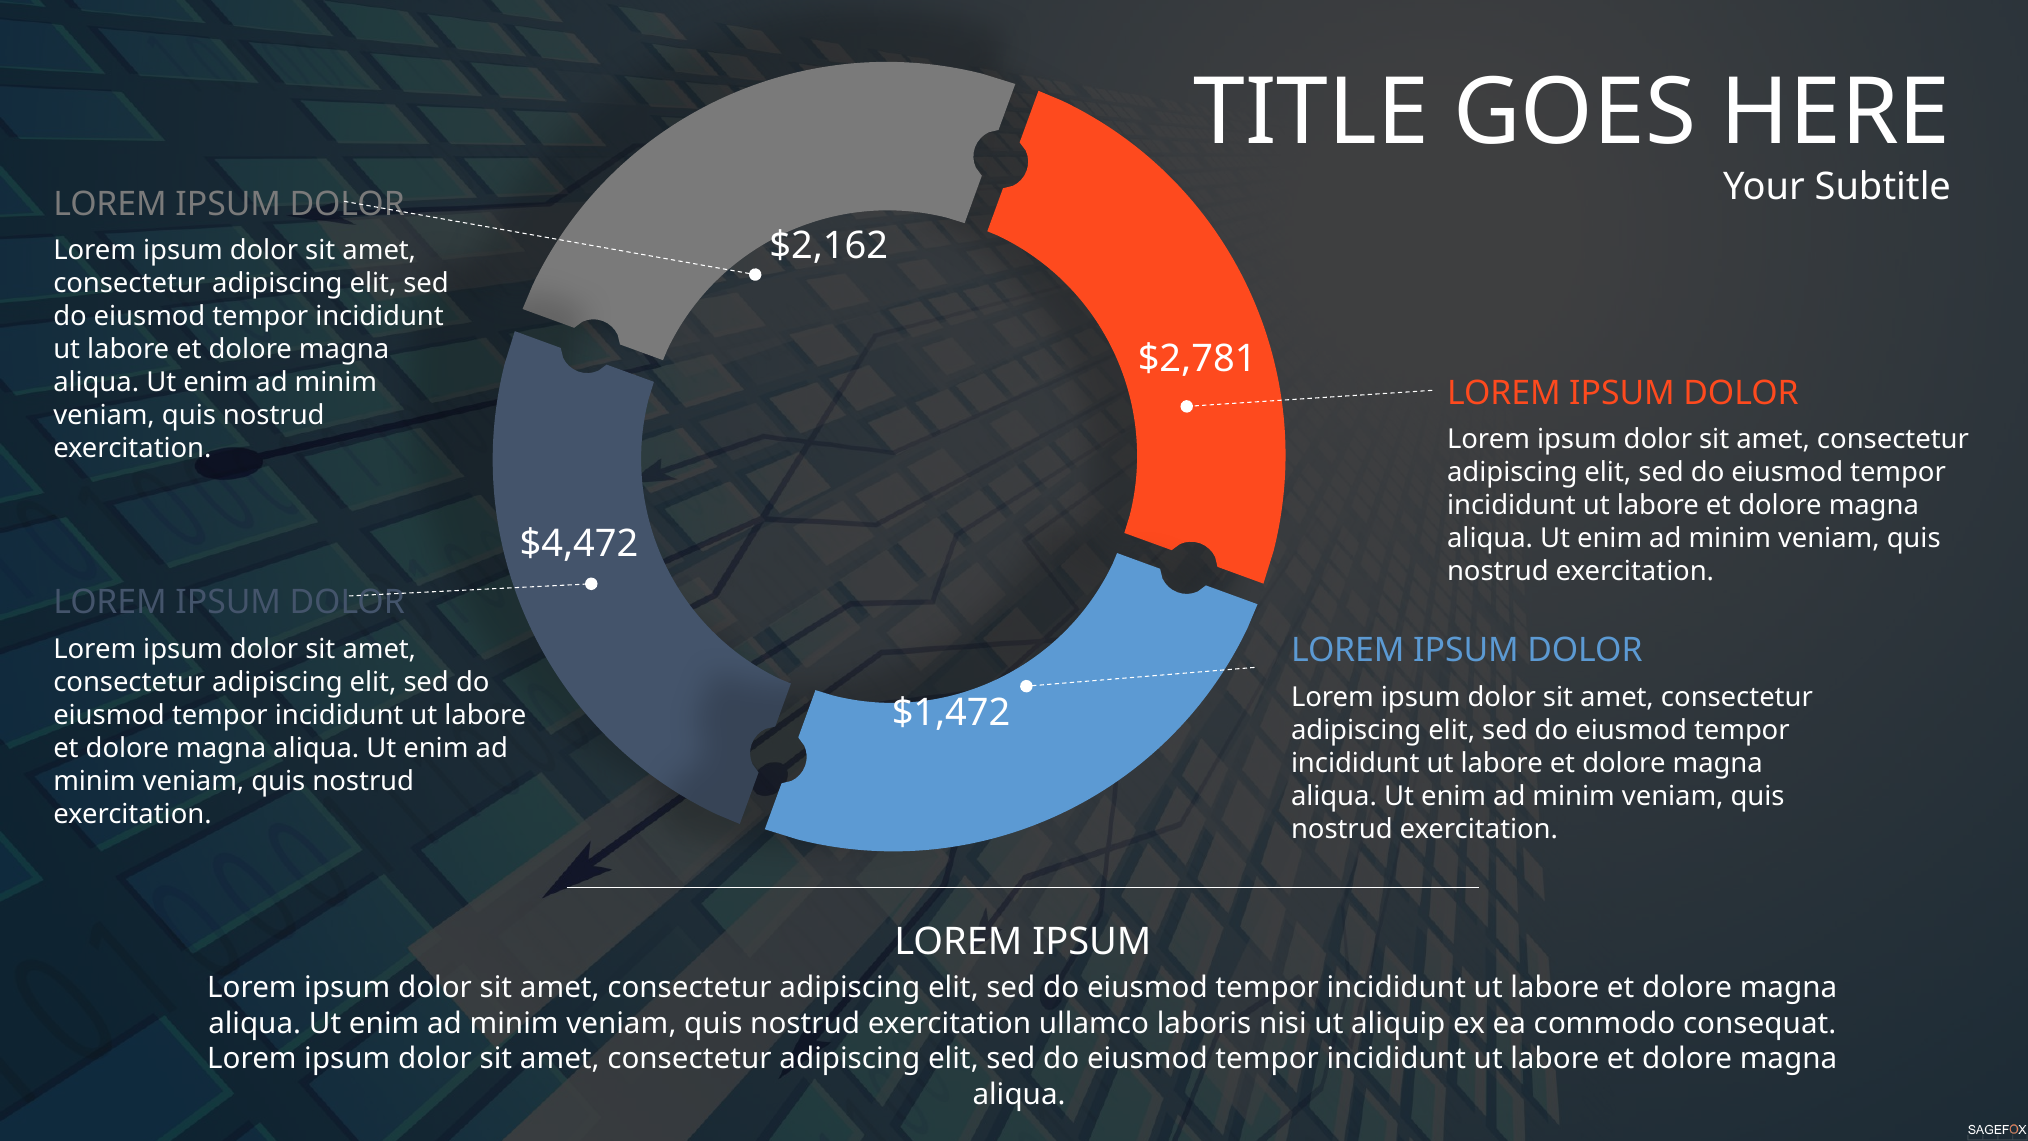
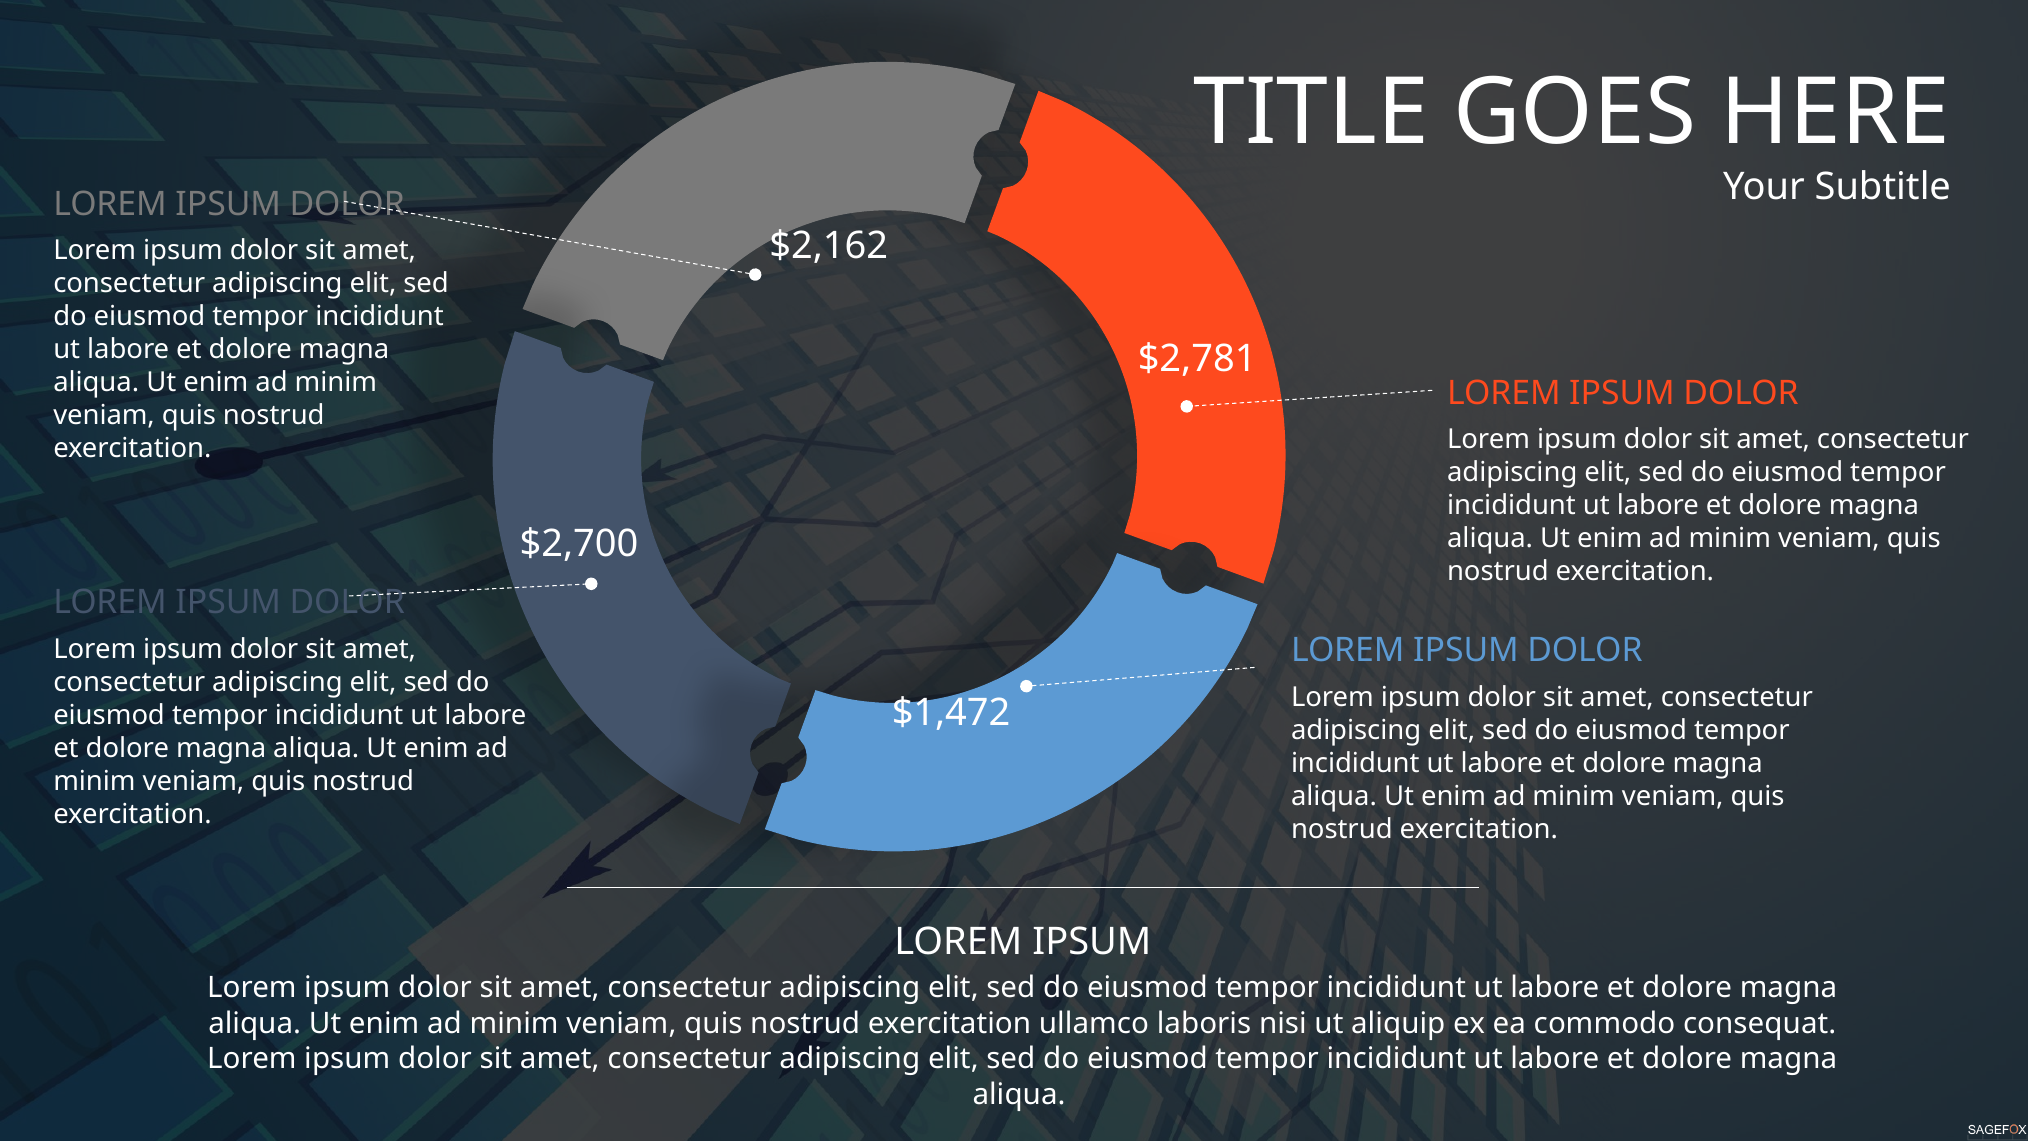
$4,472: $4,472 -> $2,700 (579, 544)
